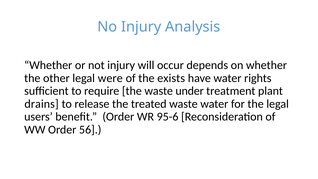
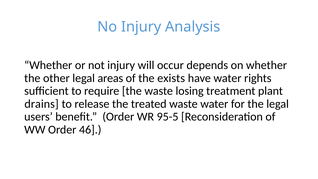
were: were -> areas (110, 78)
under: under -> losing (190, 91)
95-6: 95-6 -> 95-5 (168, 117)
56: 56 -> 46 (90, 130)
